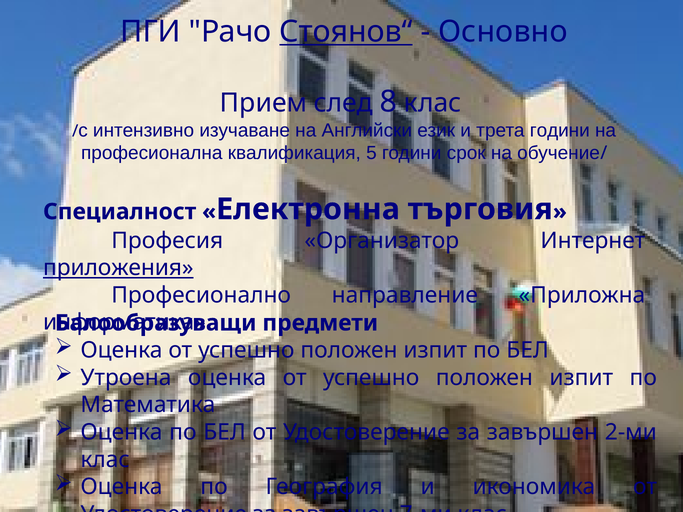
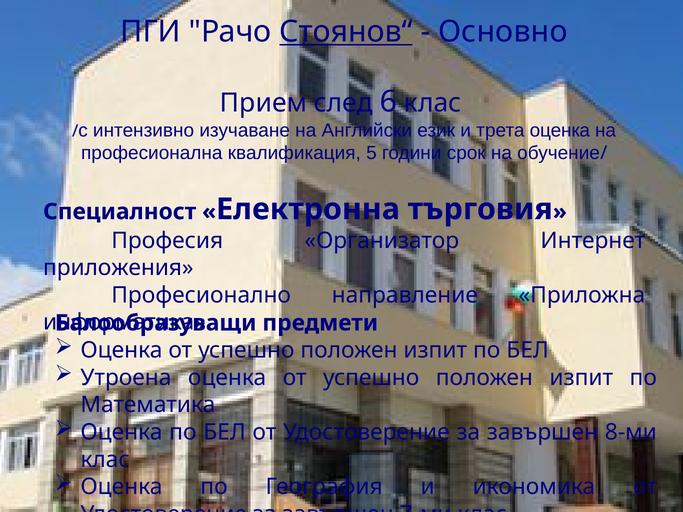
8: 8 -> 6 (389, 102)
трета години: години -> оценка (560, 131)
приложения underline: present -> none (118, 268)
2-ми: 2-ми -> 8-ми (631, 432)
